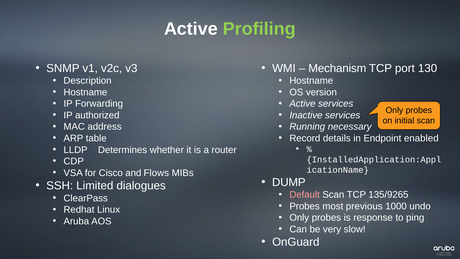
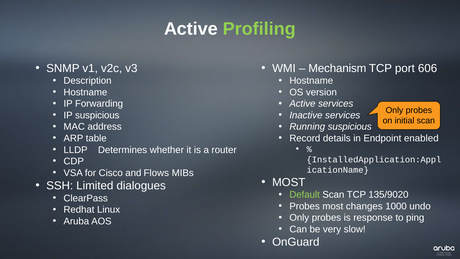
130: 130 -> 606 (428, 68)
IP authorized: authorized -> suspicious (97, 115)
Running necessary: necessary -> suspicious (350, 127)
DUMP: DUMP -> MOST (289, 182)
Default colour: pink -> light green (305, 195)
135/9265: 135/9265 -> 135/9020 (388, 195)
previous: previous -> changes (364, 206)
